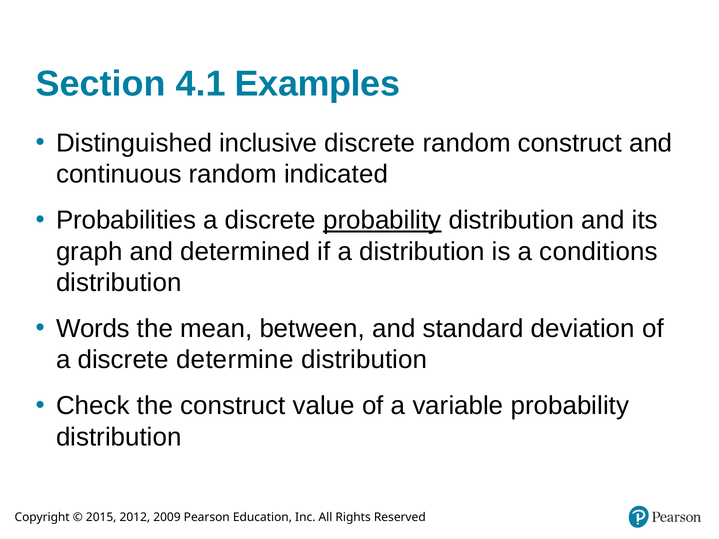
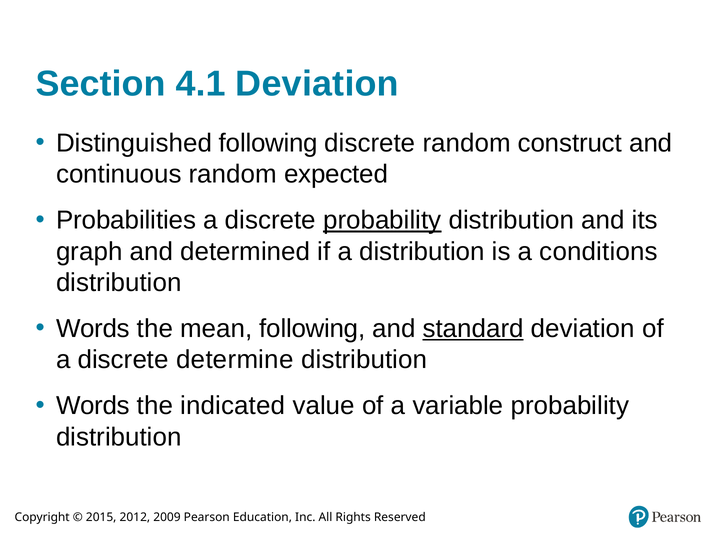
4.1 Examples: Examples -> Deviation (317, 84)
Distinguished inclusive: inclusive -> following (268, 143)
indicated: indicated -> expected (336, 174)
mean between: between -> following (312, 329)
standard underline: none -> present (473, 329)
Check: Check -> Words (93, 406)
the construct: construct -> indicated (233, 406)
